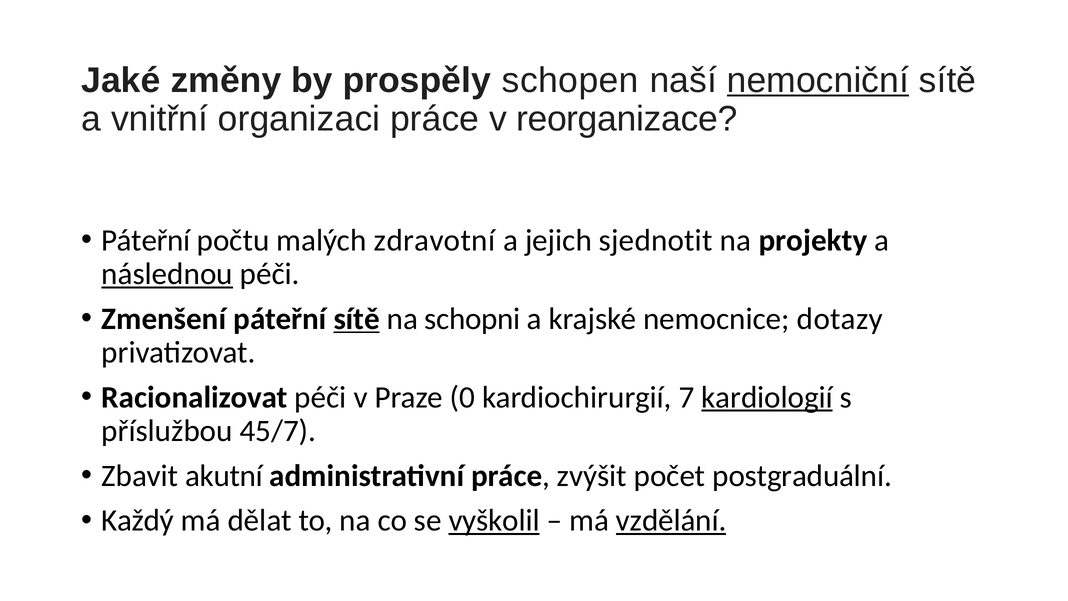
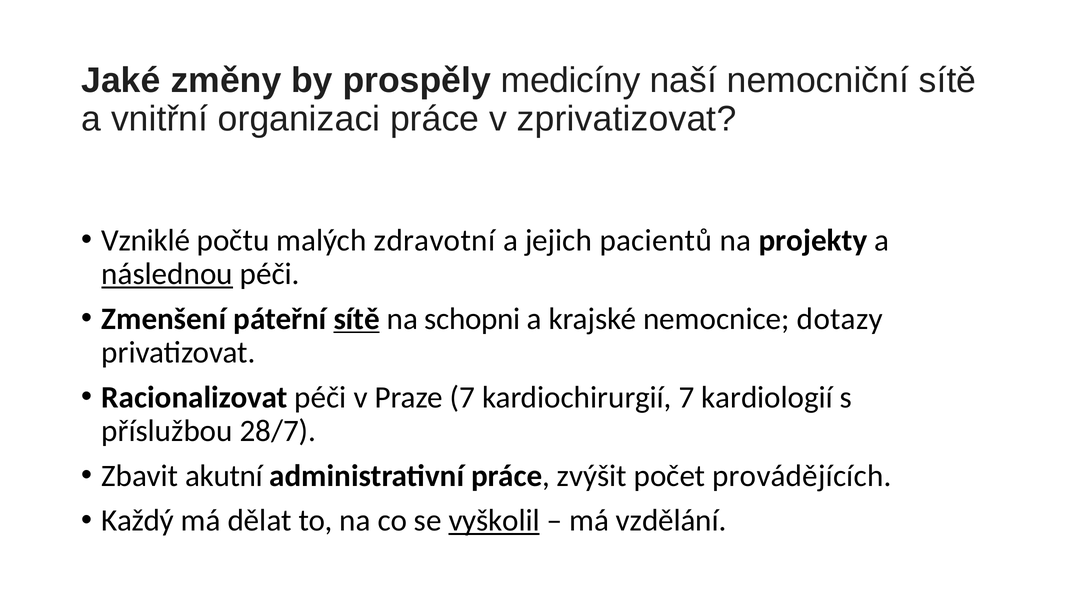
schopen: schopen -> medicíny (571, 80)
nemocniční underline: present -> none (818, 80)
reorganizace: reorganizace -> zprivatizovat (627, 119)
Páteřní: Páteřní -> Vzniklé (146, 240)
sjednotit: sjednotit -> pacientů (656, 240)
Praze 0: 0 -> 7 (463, 397)
kardiologií underline: present -> none (767, 397)
45/7: 45/7 -> 28/7 (278, 431)
postgraduální: postgraduální -> provádějících (802, 476)
vzdělání underline: present -> none (671, 520)
